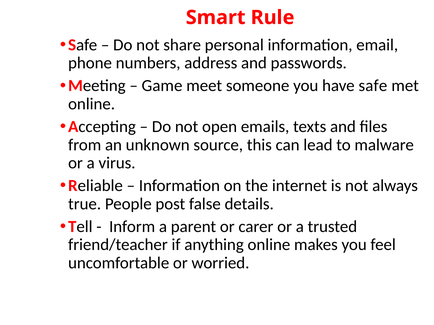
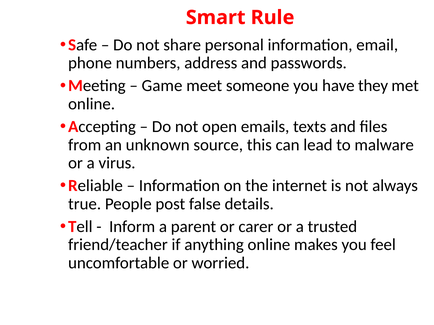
have safe: safe -> they (373, 86)
